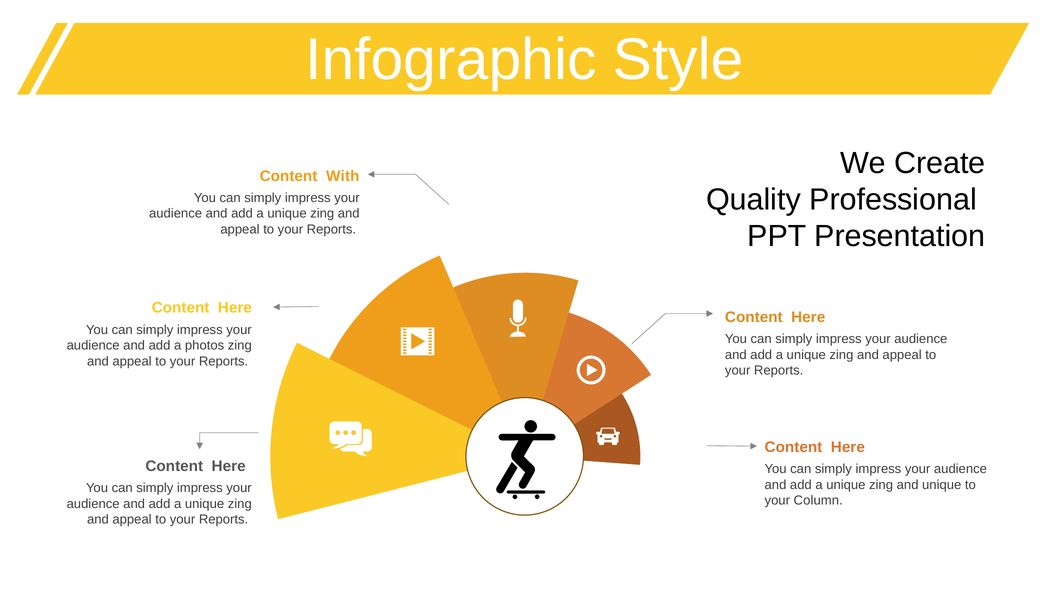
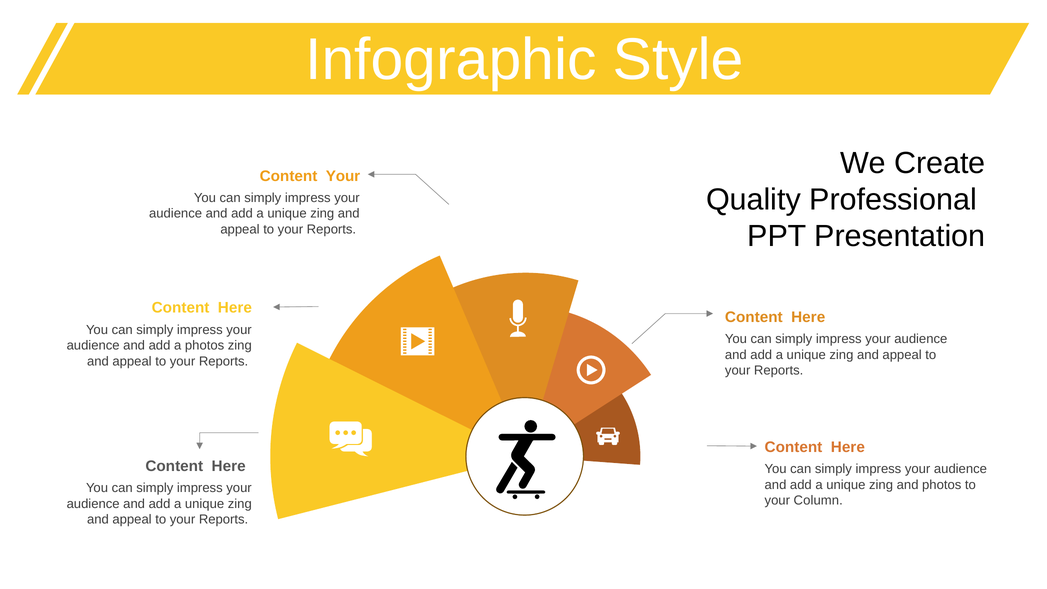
Content With: With -> Your (343, 176)
and unique: unique -> photos (942, 485)
